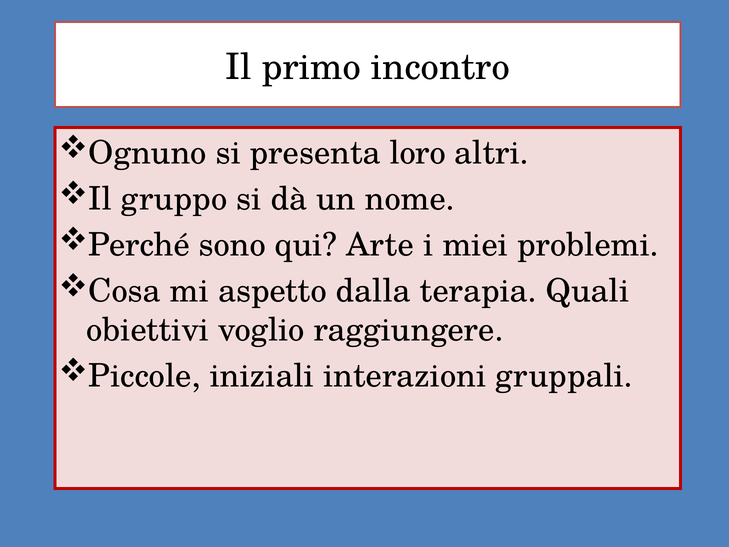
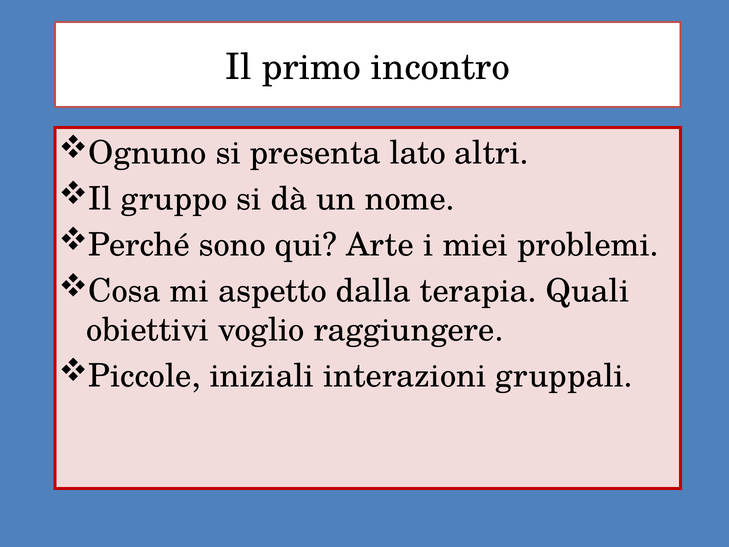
loro: loro -> lato (418, 153)
